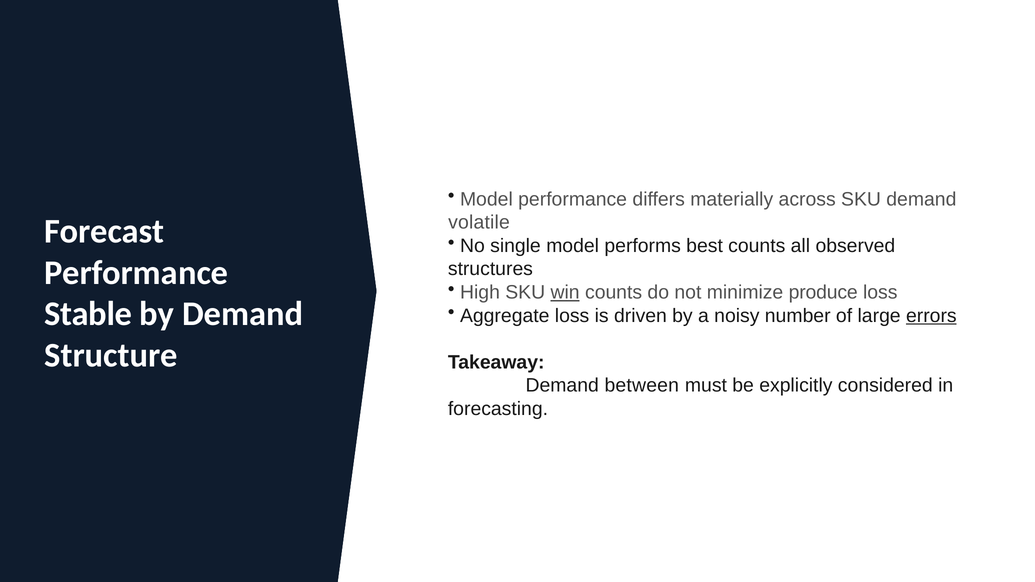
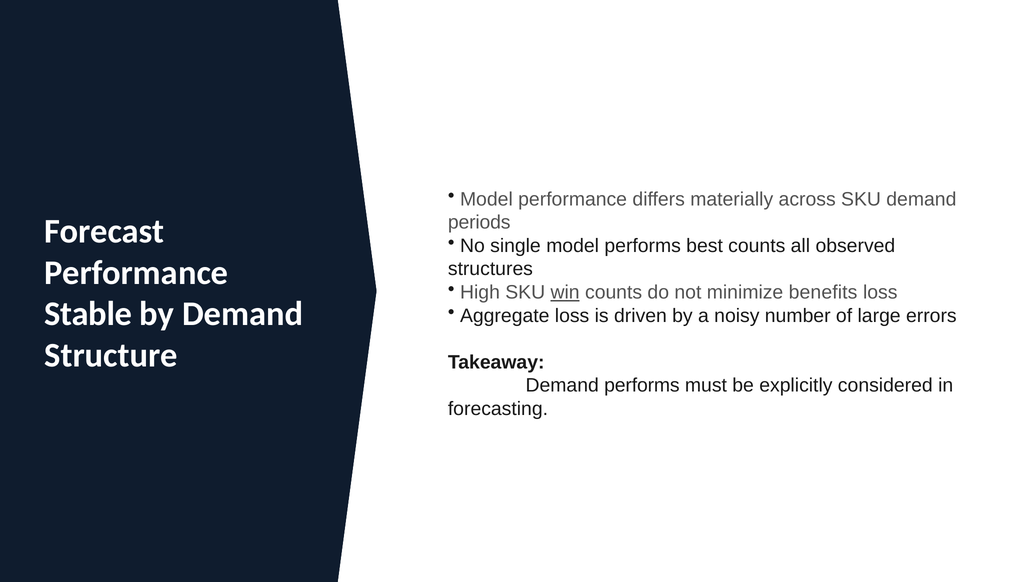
volatile: volatile -> periods (479, 223)
produce: produce -> benefits (823, 292)
errors underline: present -> none (931, 316)
Demand between: between -> performs (642, 386)
